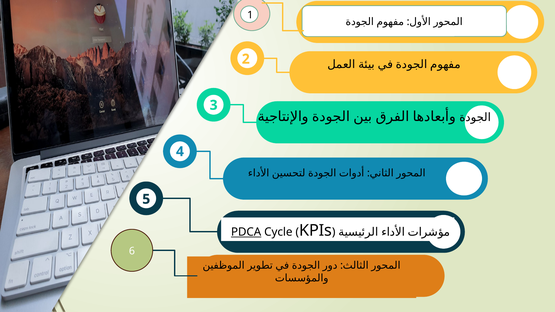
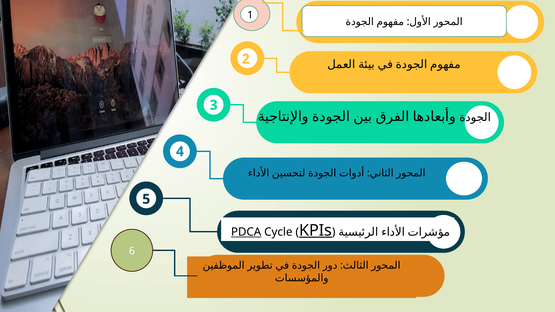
KPIs underline: none -> present (316, 230)
